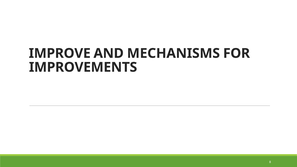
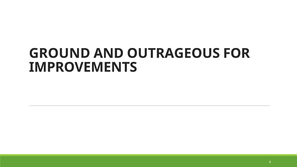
IMPROVE: IMPROVE -> GROUND (60, 53)
MECHANISMS: MECHANISMS -> OUTRAGEOUS (173, 53)
